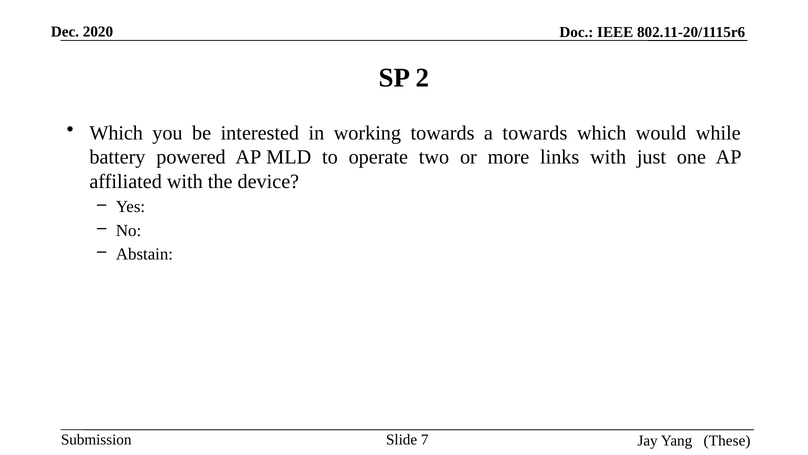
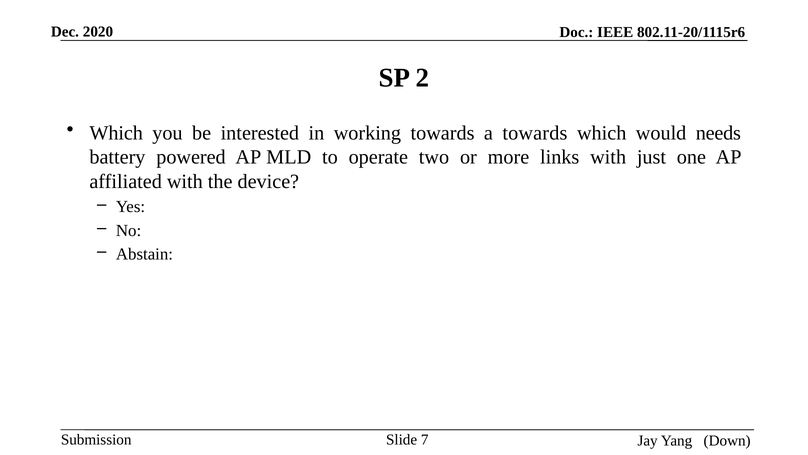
while: while -> needs (718, 133)
These: These -> Down (727, 440)
